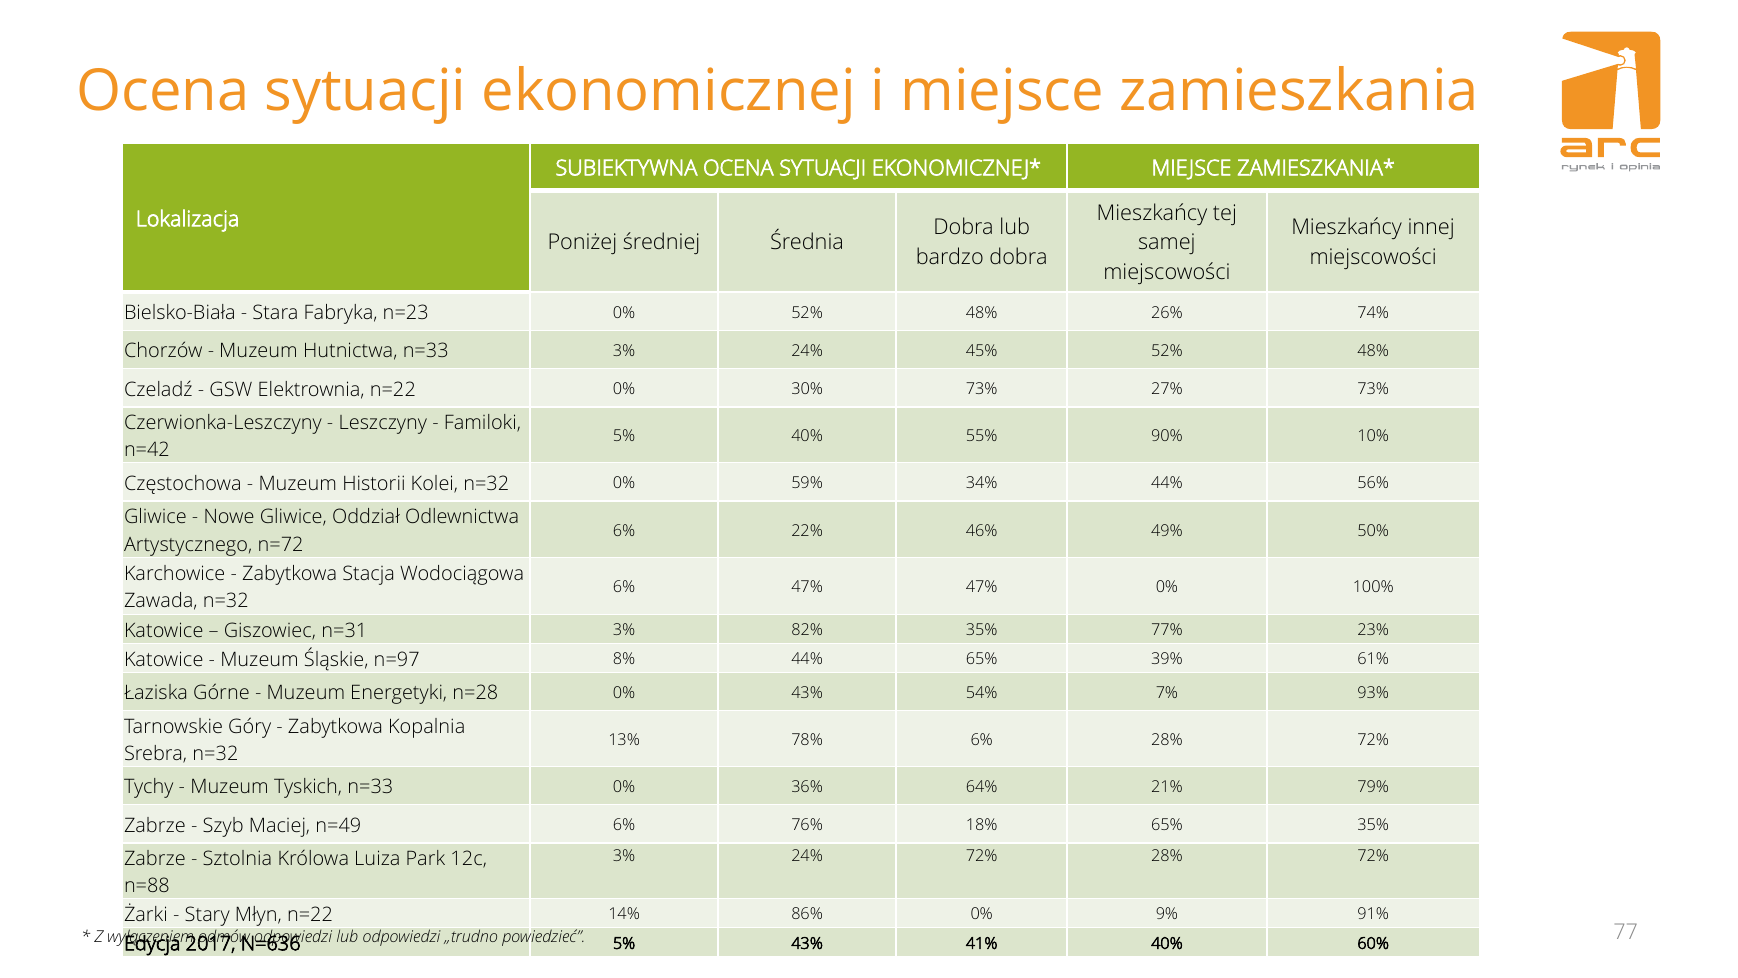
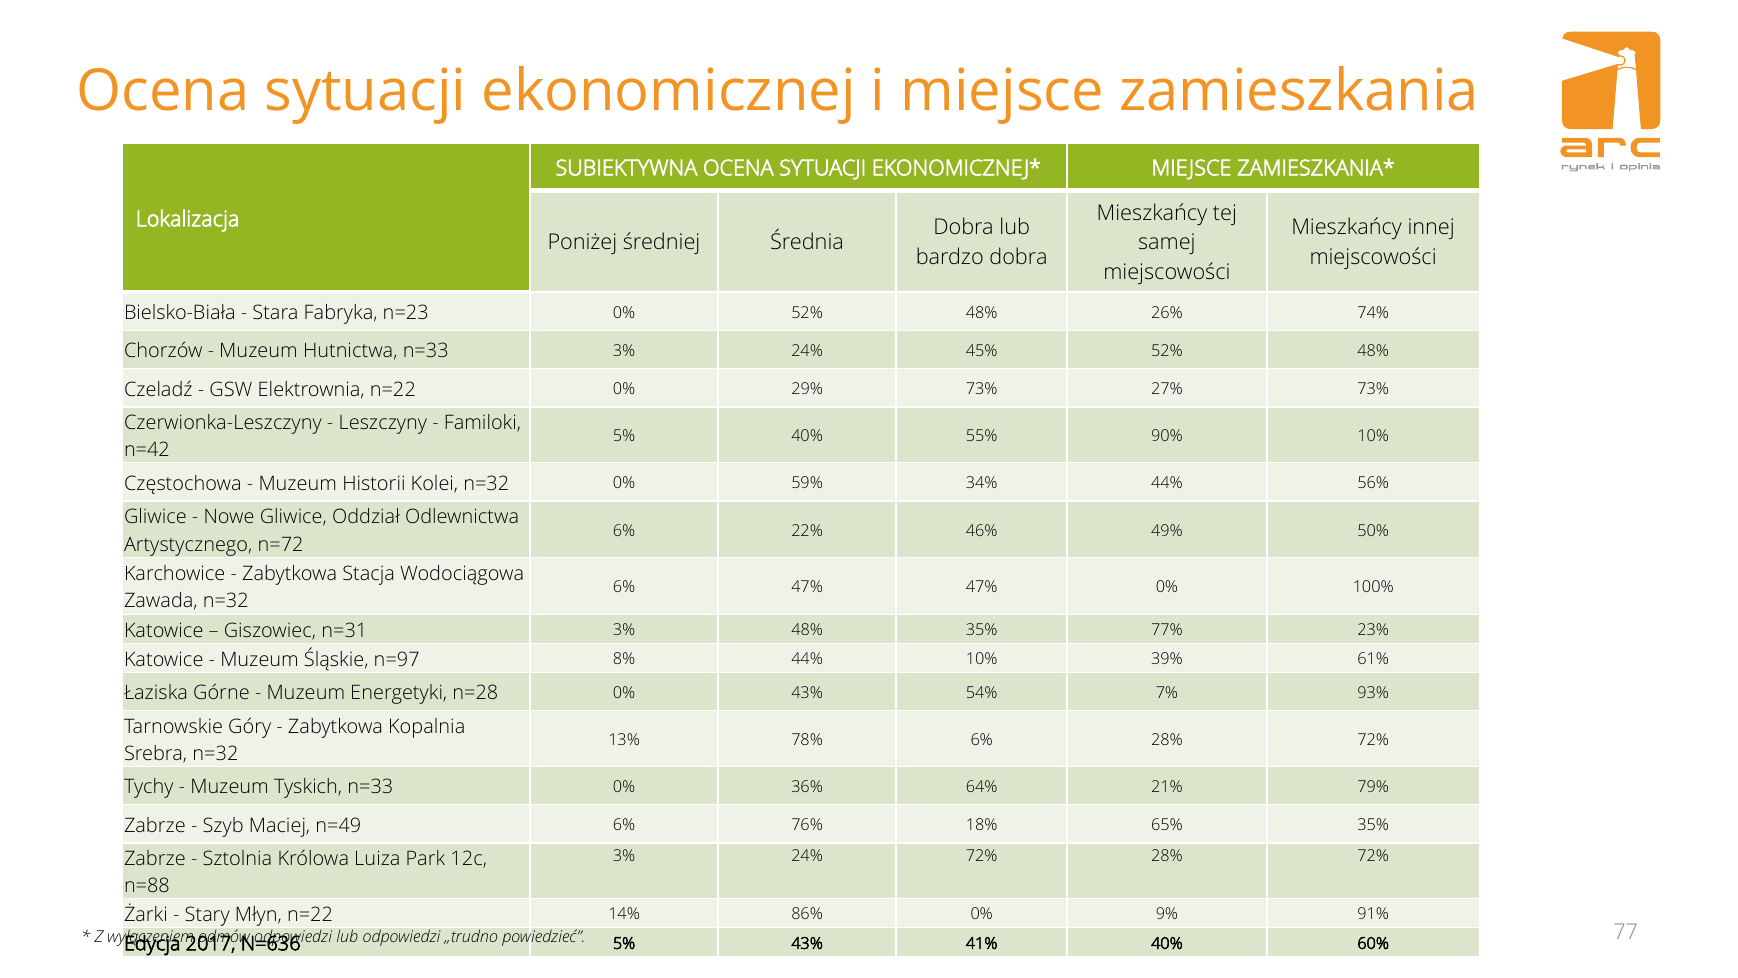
30%: 30% -> 29% (807, 389)
3% 82%: 82% -> 48% (807, 630)
44% 65%: 65% -> 10% (982, 659)
